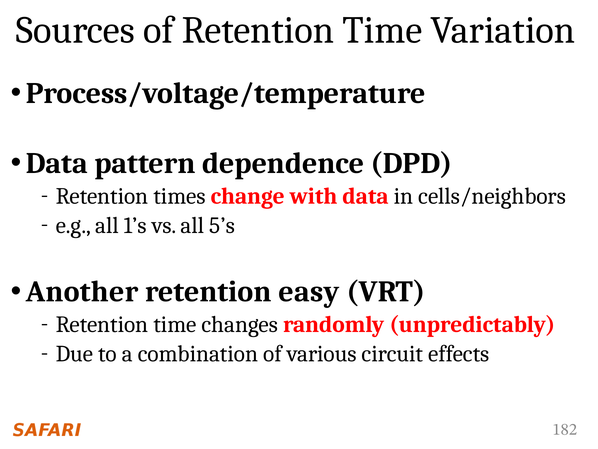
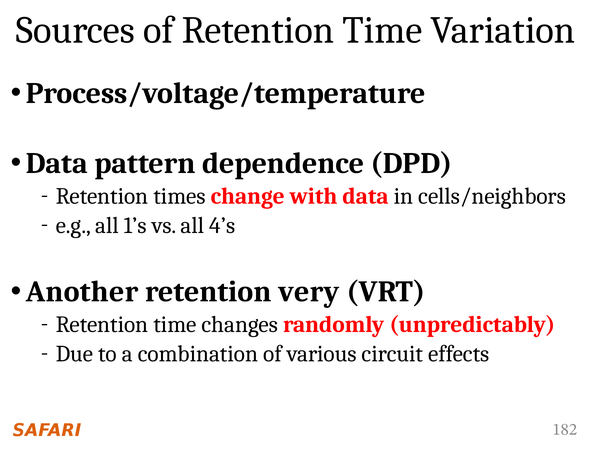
5’s: 5’s -> 4’s (222, 225)
easy: easy -> very (309, 291)
